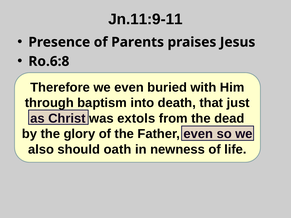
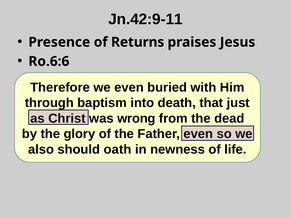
Jn.11:9-11: Jn.11:9-11 -> Jn.42:9-11 (146, 19)
Parents: Parents -> Returns (138, 42)
Ro.6:8: Ro.6:8 -> Ro.6:6 (49, 61)
extols: extols -> wrong (136, 119)
